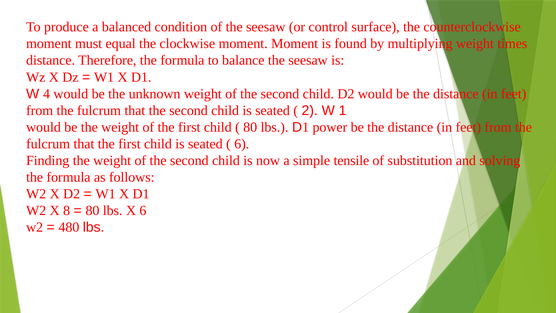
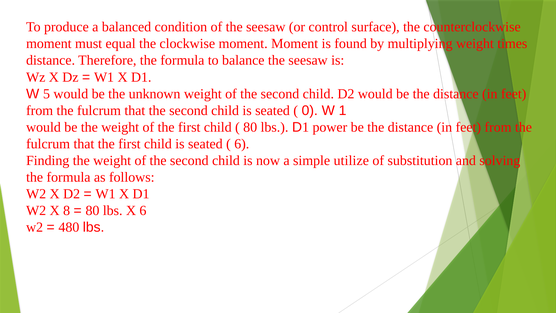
4: 4 -> 5 (47, 94)
2: 2 -> 0 (310, 110)
tensile: tensile -> utilize (351, 160)
